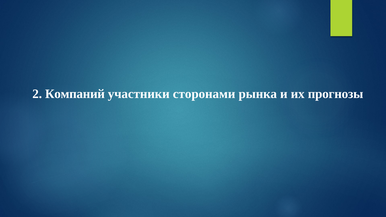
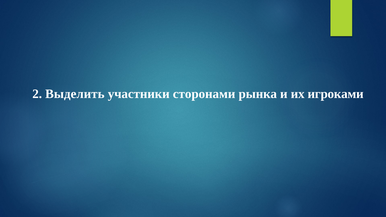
Компаний: Компаний -> Выделить (75, 94)
прогнозы: прогнозы -> игроками (336, 94)
